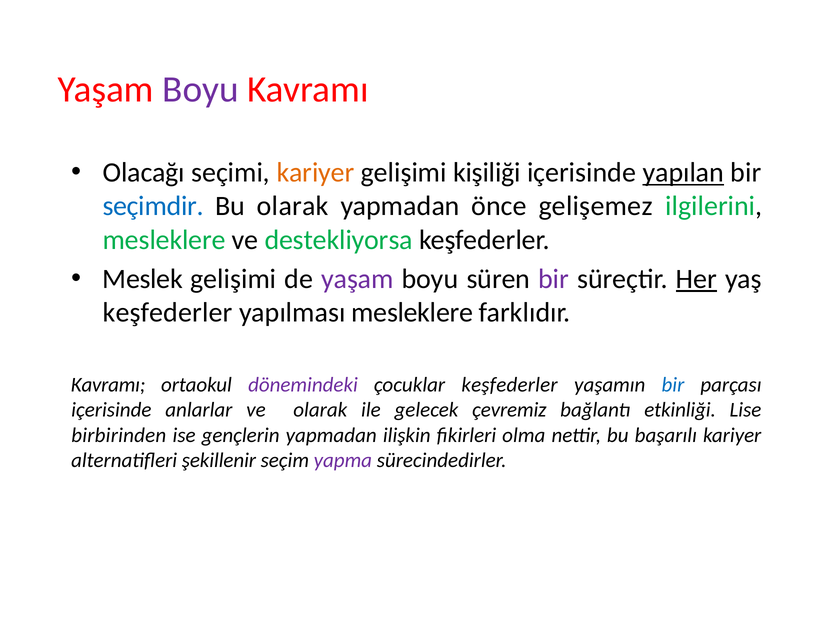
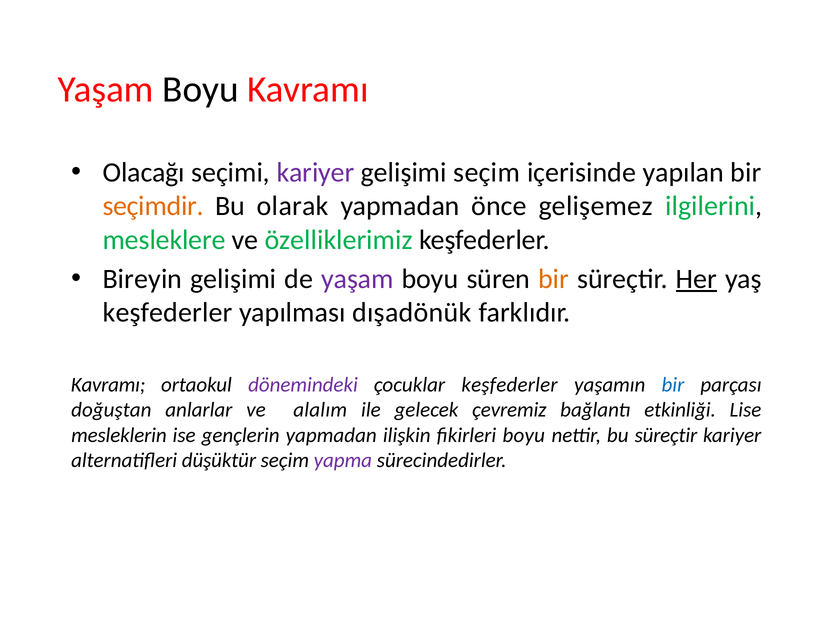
Boyu colour: purple -> black (200, 90)
kariyer colour: orange -> purple (315, 173)
gelişimi kişiliği: kişiliği -> seçim (487, 173)
yapılan underline: present -> none (683, 173)
seçimdir colour: blue -> orange (153, 206)
destekliyorsa: destekliyorsa -> özelliklerimiz (339, 240)
Meslek: Meslek -> Bireyin (142, 279)
bir colour: purple -> orange (554, 279)
yapılması mesleklere: mesleklere -> dışadönük (412, 313)
içerisinde: içerisinde -> doğuştan (111, 410)
ve olarak: olarak -> alalım (320, 410)
birbirinden: birbirinden -> mesleklerin (119, 435)
fikirleri olma: olma -> boyu (524, 435)
bu başarılı: başarılı -> süreçtir (666, 435)
şekillenir: şekillenir -> düşüktür (219, 460)
